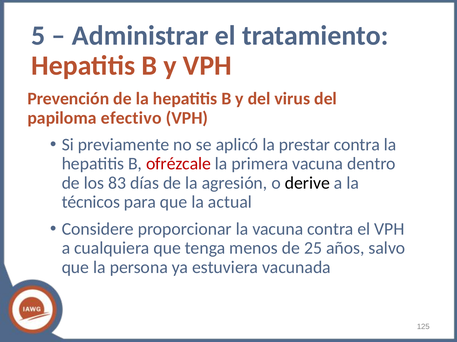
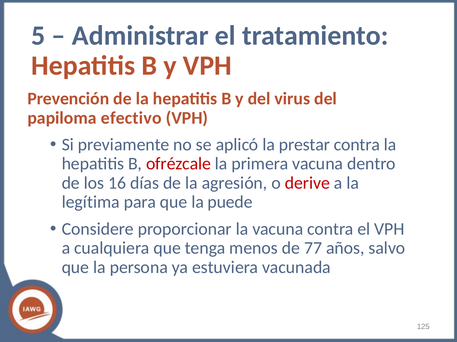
83: 83 -> 16 (117, 183)
derive colour: black -> red (307, 183)
técnicos: técnicos -> legítima (91, 203)
actual: actual -> puede (230, 203)
25: 25 -> 77 (313, 249)
